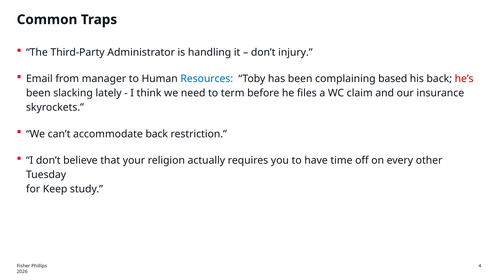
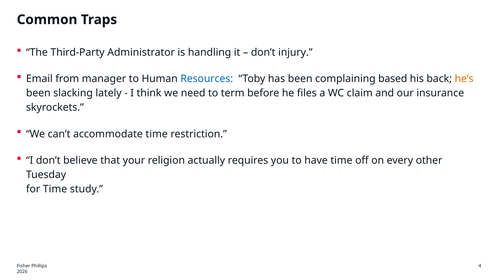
he’s colour: red -> orange (464, 79)
accommodate back: back -> time (157, 134)
for Keep: Keep -> Time (55, 189)
